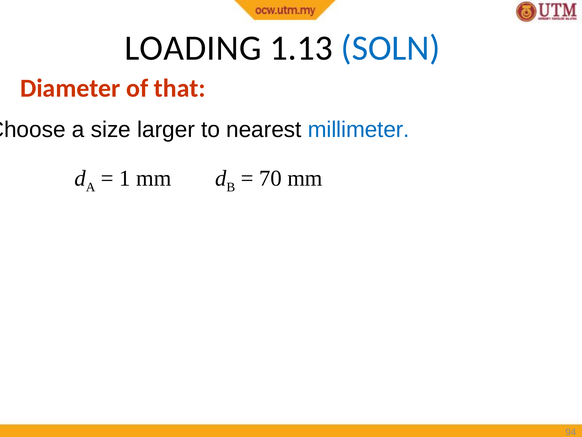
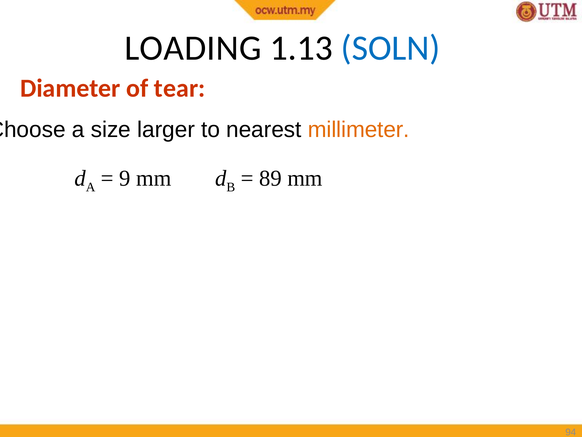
that: that -> tear (180, 88)
millimeter colour: blue -> orange (359, 130)
1: 1 -> 9 (125, 178)
70: 70 -> 89 (270, 178)
